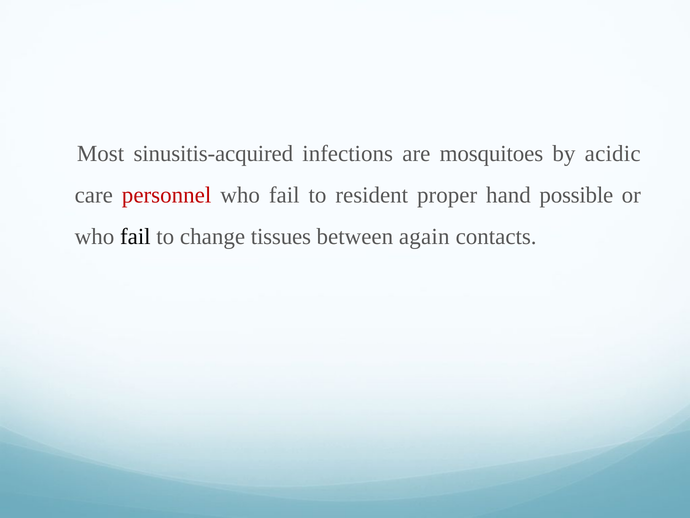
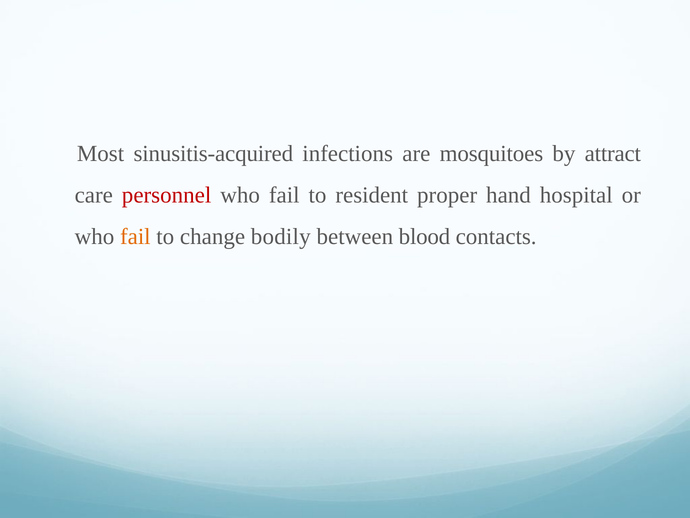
acidic: acidic -> attract (613, 153)
possible: possible -> hospital (576, 195)
fail colour: black -> orange (135, 236)
tissues: tissues -> bodily (281, 236)
again: again -> blood (424, 236)
